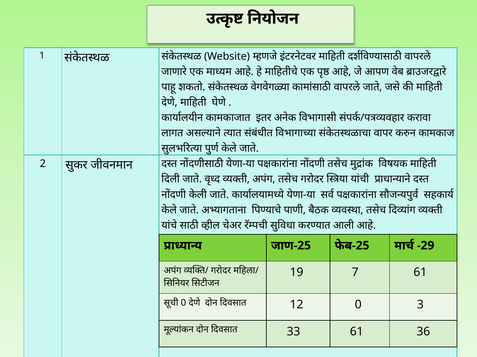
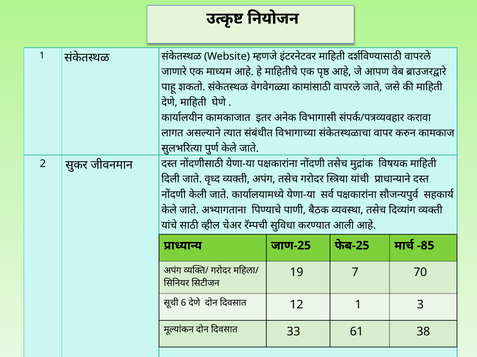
-29: -29 -> -85 (426, 246)
7 61: 61 -> 70 (420, 273)
0: 0 -> 6 (183, 303)
12 0: 0 -> 1 (358, 305)
36: 36 -> 38 (423, 332)
